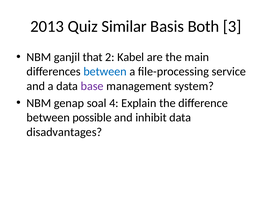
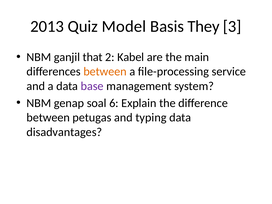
Similar: Similar -> Model (124, 26)
Both: Both -> They (203, 26)
between colour: blue -> orange (105, 72)
4: 4 -> 6 (114, 103)
possible: possible -> petugas (92, 118)
inhibit: inhibit -> typing (151, 118)
